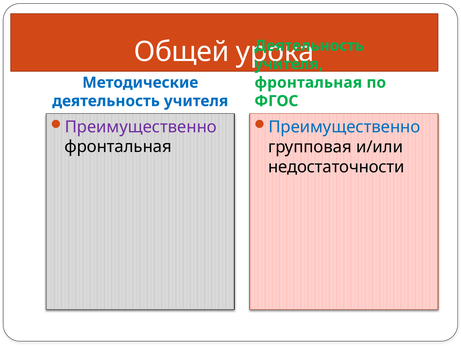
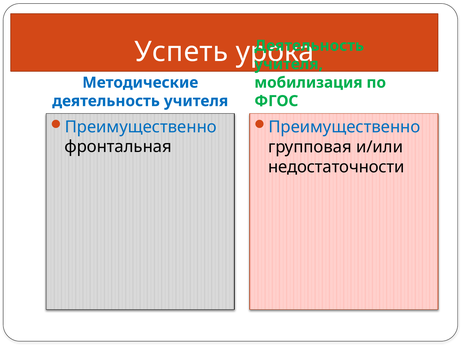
Общей: Общей -> Успеть (181, 52)
фронтальная: фронтальная -> мобилизация (308, 83)
Преимущественно colour: purple -> blue (141, 127)
